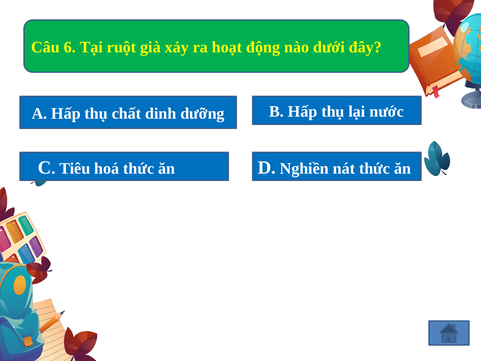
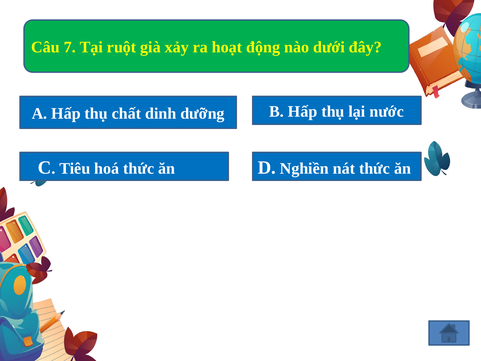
6: 6 -> 7 (70, 47)
